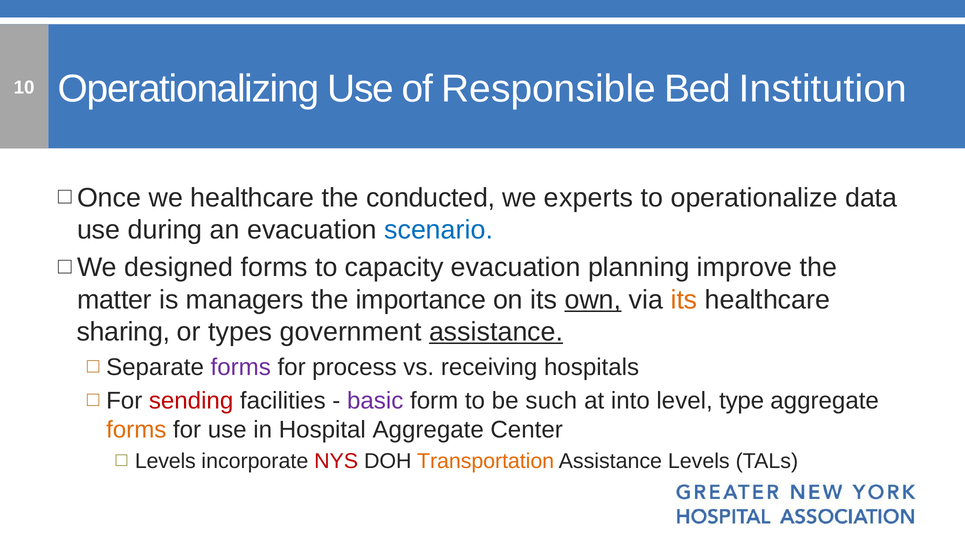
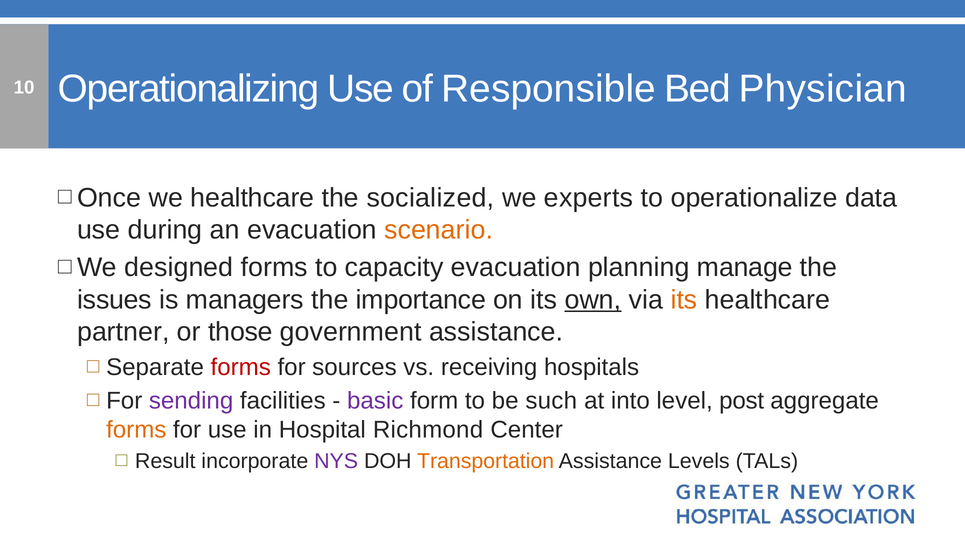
Institution: Institution -> Physician (823, 89)
conducted: conducted -> socialized (430, 198)
scenario colour: blue -> orange (439, 230)
improve: improve -> manage (745, 267)
matter: matter -> issues (115, 300)
sharing: sharing -> partner (123, 332)
types: types -> those (240, 332)
assistance underline: present -> none (496, 332)
forms colour: purple -> red (241, 367)
process: process -> sources (354, 367)
sending colour: red -> purple (191, 401)
type: type -> post (742, 401)
Hospital Aggregate: Aggregate -> Richmond (428, 430)
Levels: Levels -> Result (165, 461)
NYS colour: red -> purple (336, 461)
